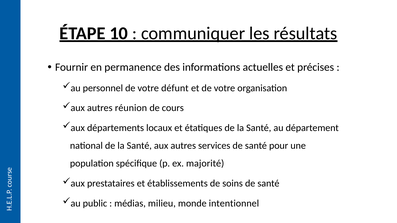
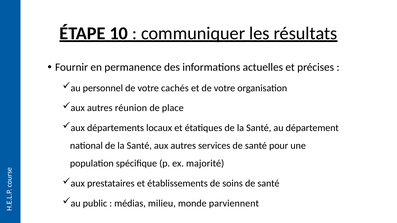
défunt: défunt -> cachés (175, 88)
cours: cours -> place (173, 108)
intentionnel: intentionnel -> parviennent (234, 204)
